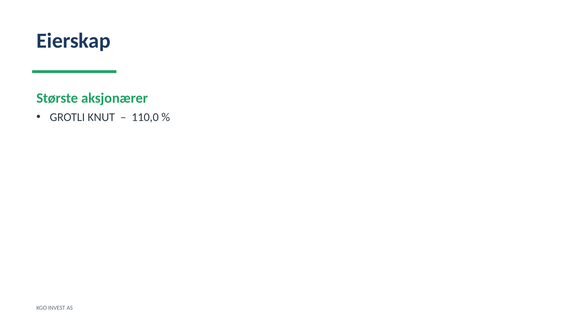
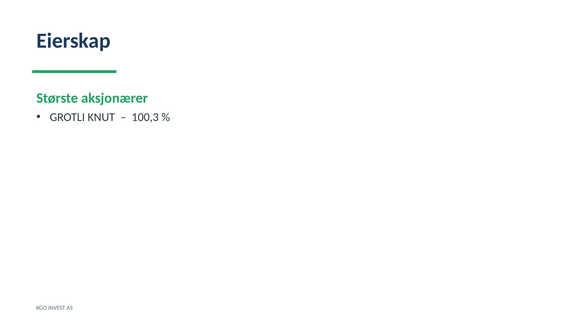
110,0: 110,0 -> 100,3 (145, 117)
